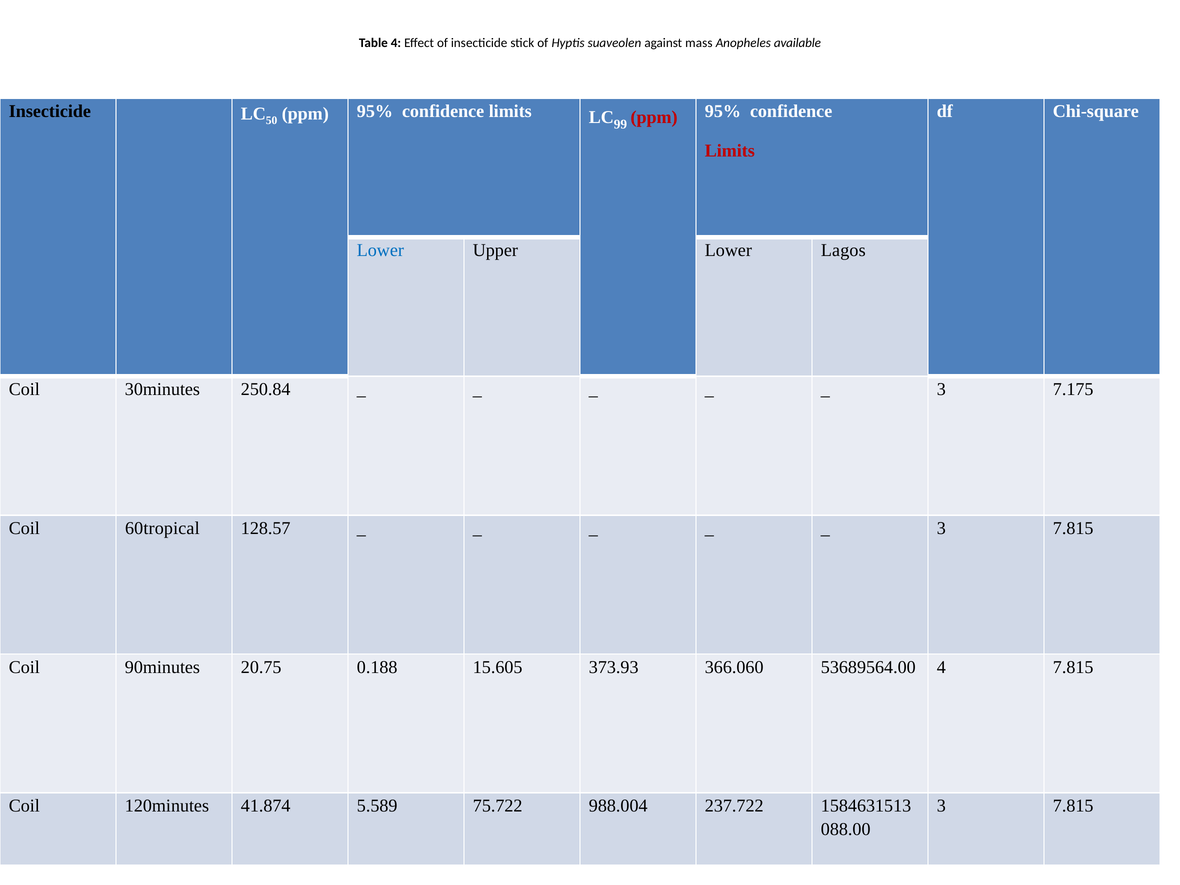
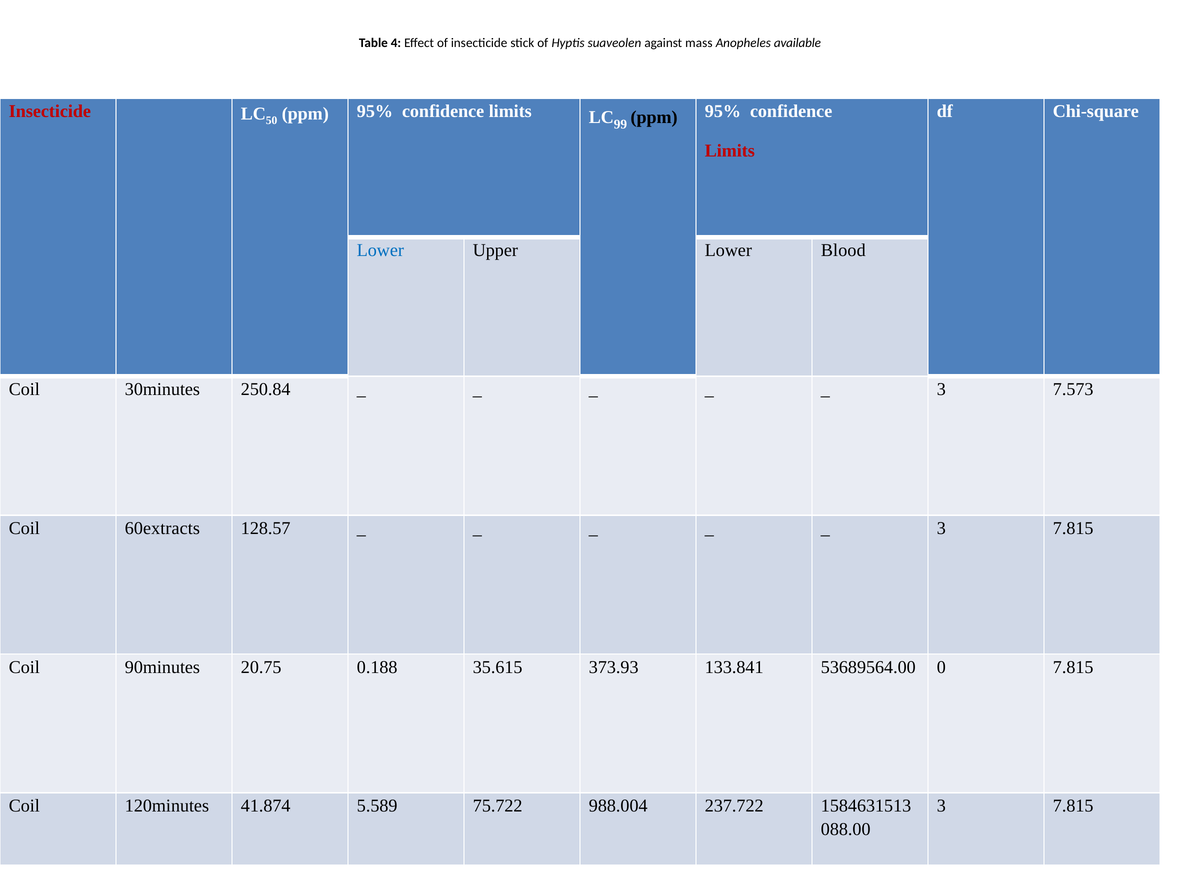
Insecticide colour: black -> red (50, 111)
ppm colour: red -> black (654, 117)
Lagos: Lagos -> Blood (843, 250)
7.175: 7.175 -> 7.573 (1073, 389)
60tropical: 60tropical -> 60extracts (162, 528)
15.605: 15.605 -> 35.615 (498, 667)
366.060: 366.060 -> 133.841 (734, 667)
53689564.00 4: 4 -> 0 (941, 667)
